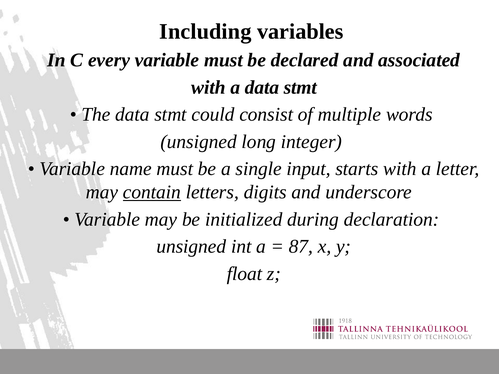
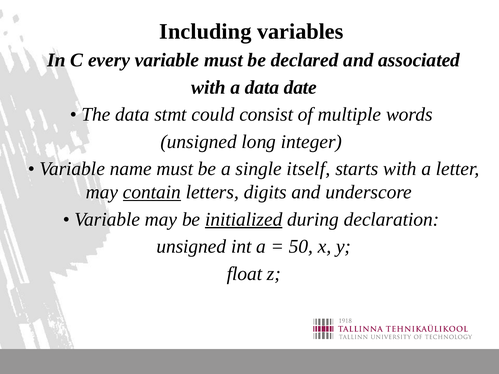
a data stmt: stmt -> date (300, 87)
input: input -> itself (308, 169)
initialized underline: none -> present (244, 219)
87: 87 -> 50 (301, 247)
